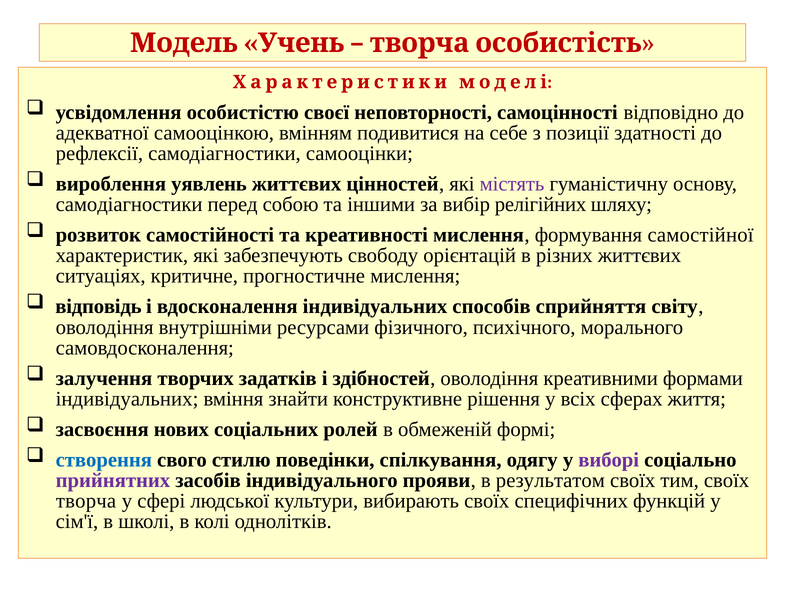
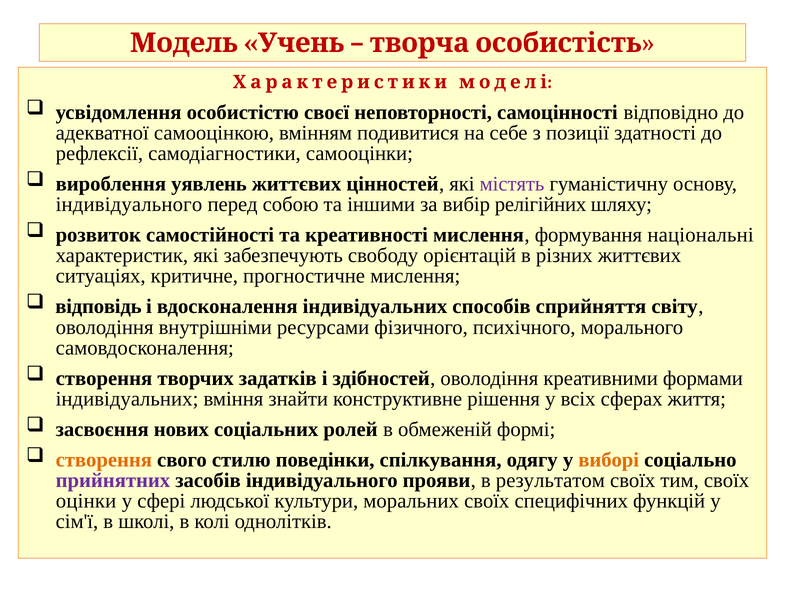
самодіагностики: самодіагностики -> індивідуального (129, 204)
самостійної: самостійної -> національні (701, 235)
залучення: залучення -> створення (104, 378)
створення colour: blue -> orange (104, 460)
виборі colour: purple -> orange (609, 460)
творча: творча -> оцінки (86, 501)
вибирають: вибирають -> моральних (411, 501)
